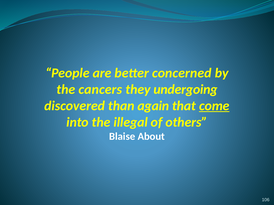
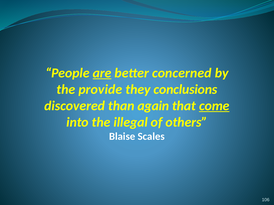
are underline: none -> present (102, 73)
cancers: cancers -> provide (100, 90)
undergoing: undergoing -> conclusions (185, 90)
About: About -> Scales (151, 137)
